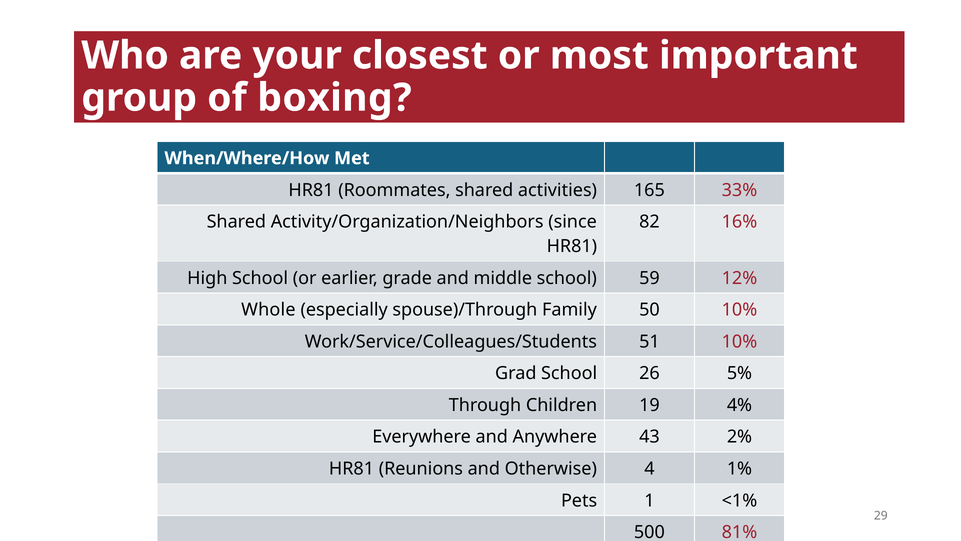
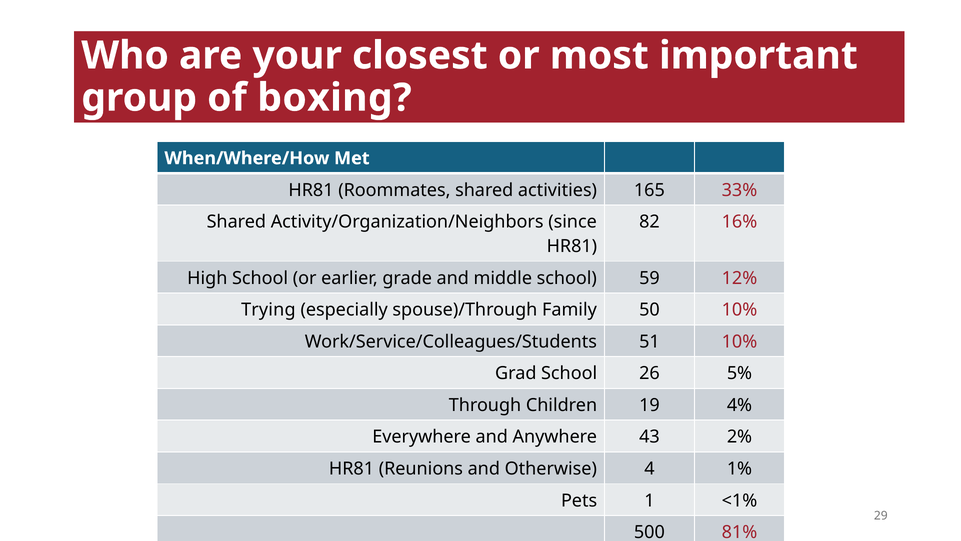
Whole: Whole -> Trying (268, 310)
